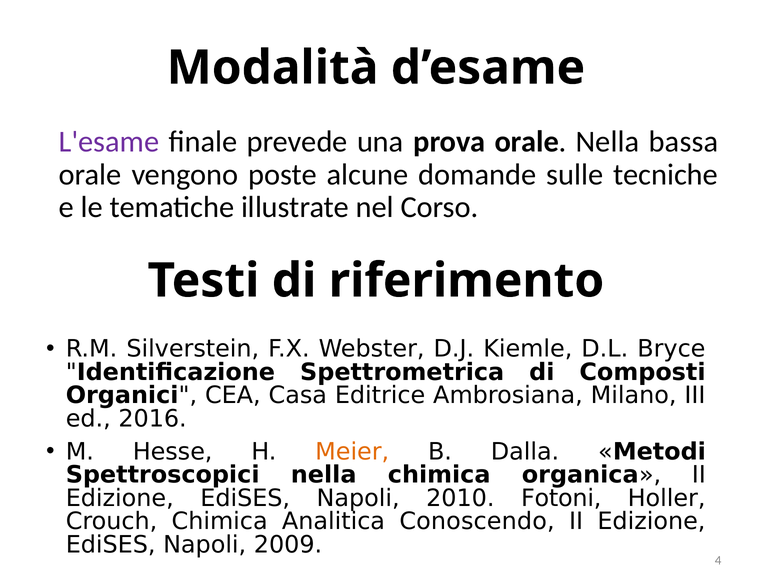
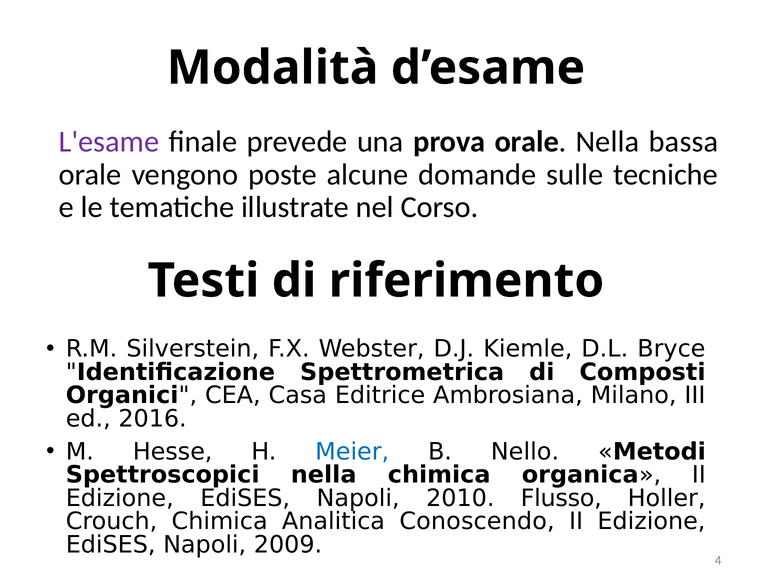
Meier colour: orange -> blue (352, 452)
Dalla: Dalla -> Nello (525, 452)
Fotoni: Fotoni -> Flusso (561, 498)
